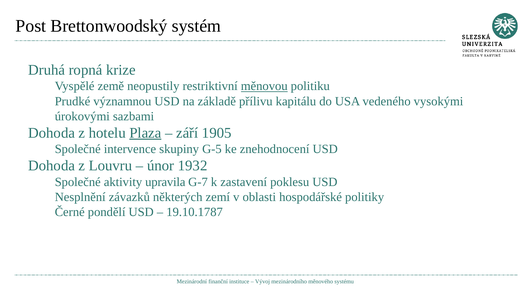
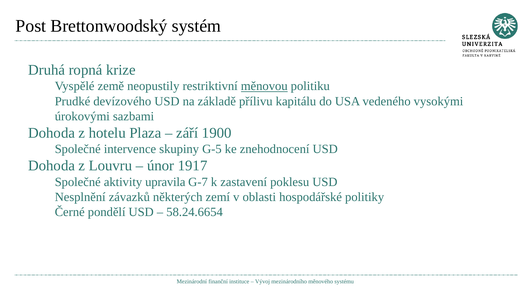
významnou: významnou -> devízového (122, 101)
Plaza underline: present -> none (145, 133)
1905: 1905 -> 1900 (217, 133)
1932: 1932 -> 1917 (193, 165)
19.10.1787: 19.10.1787 -> 58.24.6654 (195, 212)
